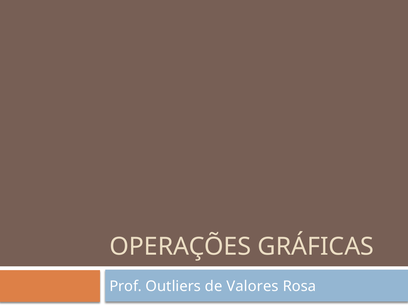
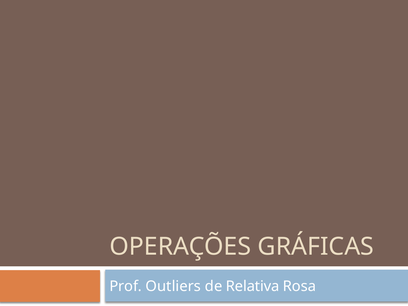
Valores: Valores -> Relativa (253, 286)
